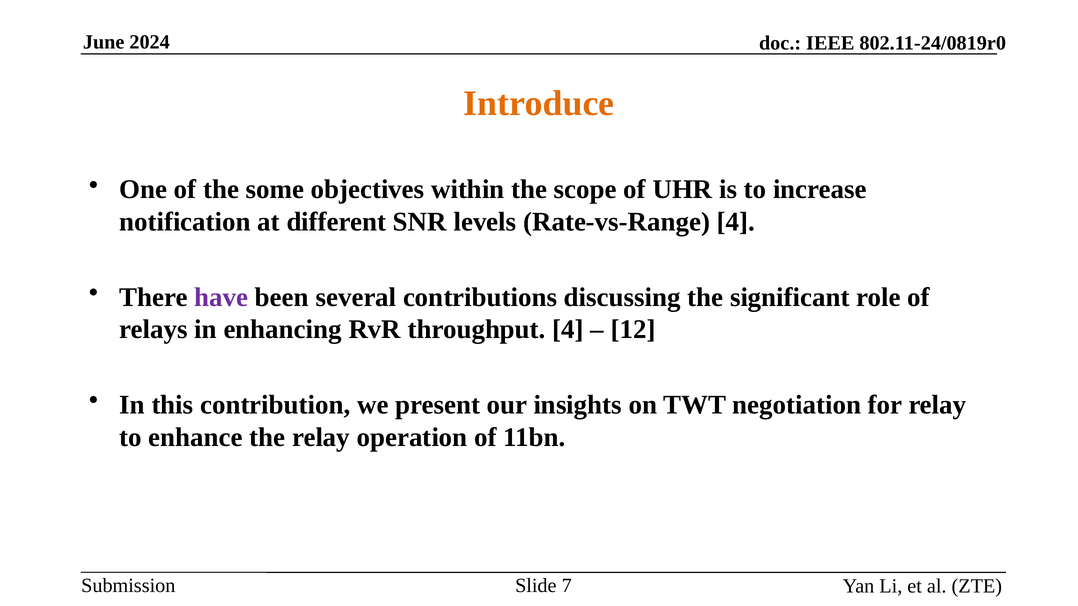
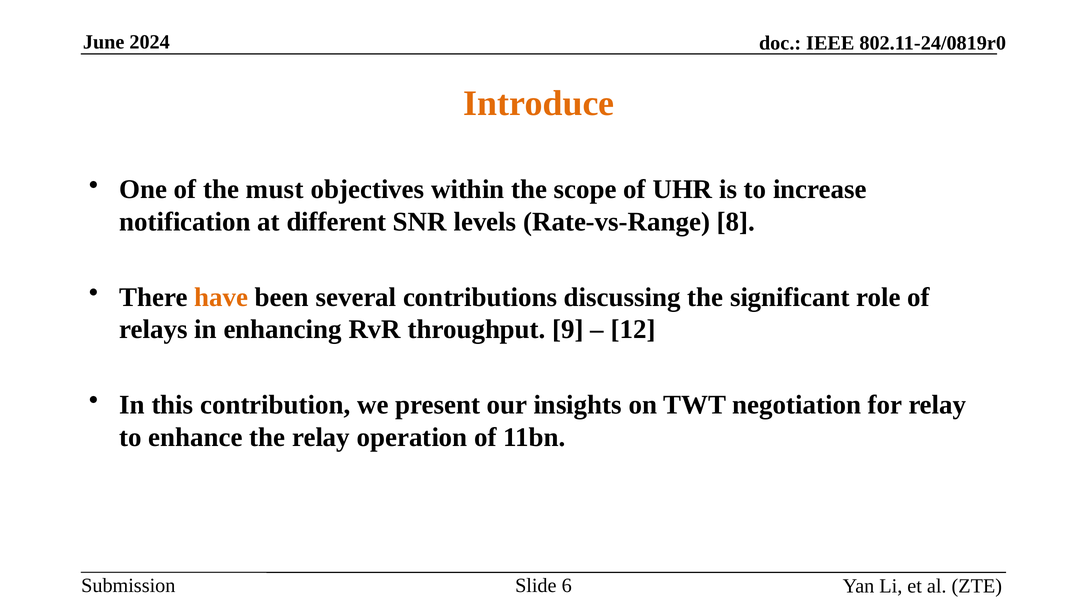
some: some -> must (275, 190)
Rate-vs-Range 4: 4 -> 8 (736, 222)
have colour: purple -> orange (221, 297)
throughput 4: 4 -> 9 (568, 330)
7: 7 -> 6 (567, 586)
